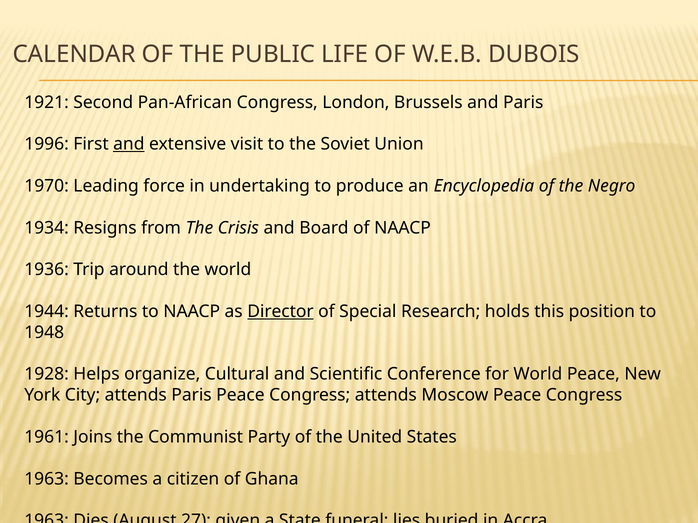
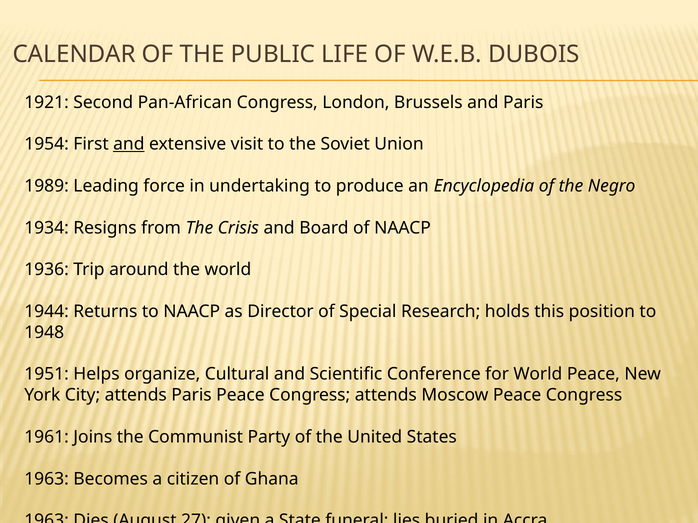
1996: 1996 -> 1954 (47, 144)
1970: 1970 -> 1989 (47, 186)
Director underline: present -> none (280, 312)
1928: 1928 -> 1951 (47, 375)
